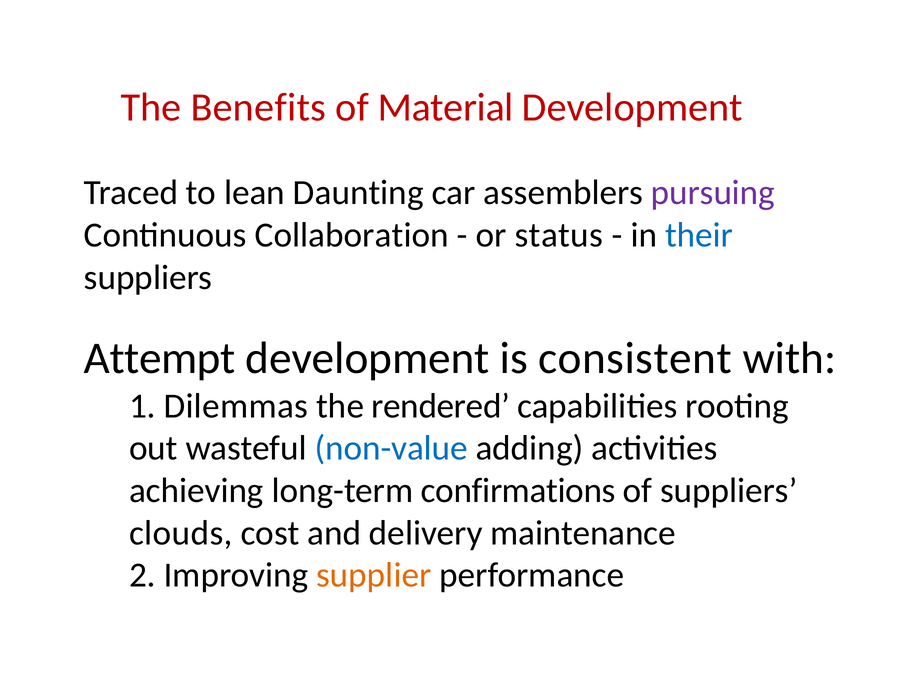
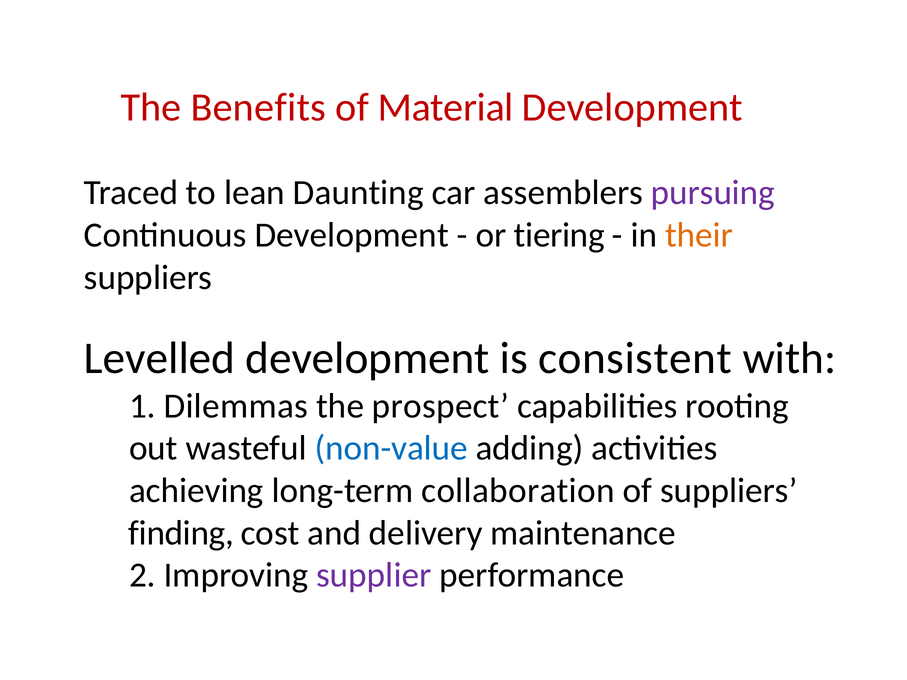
Continuous Collaboration: Collaboration -> Development (352, 235)
status: status -> tiering (559, 235)
their colour: blue -> orange (699, 235)
Attempt: Attempt -> Levelled (159, 358)
rendered: rendered -> prospect (440, 406)
confirmations: confirmations -> collaboration (518, 491)
clouds: clouds -> finding (181, 533)
supplier colour: orange -> purple (374, 575)
